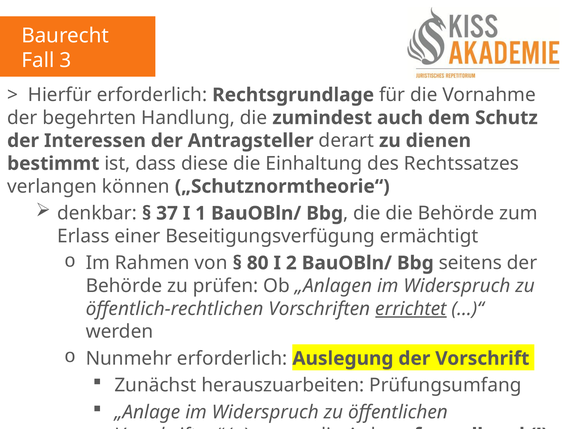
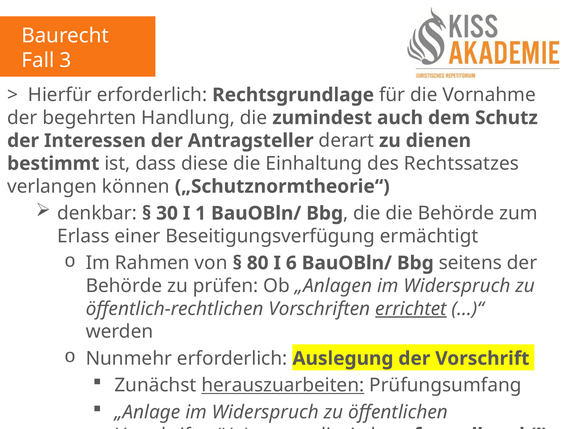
37: 37 -> 30 (167, 213)
2: 2 -> 6 (291, 263)
herauszuarbeiten underline: none -> present (283, 385)
